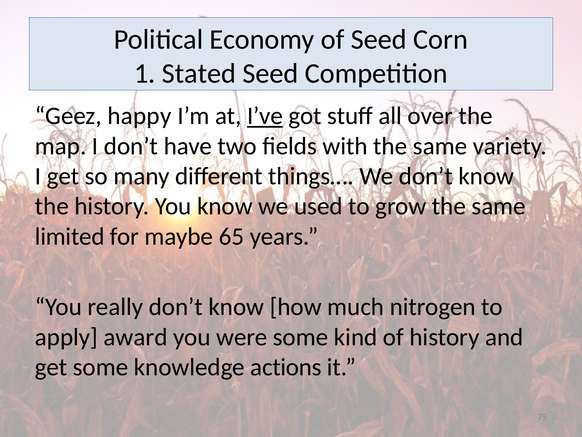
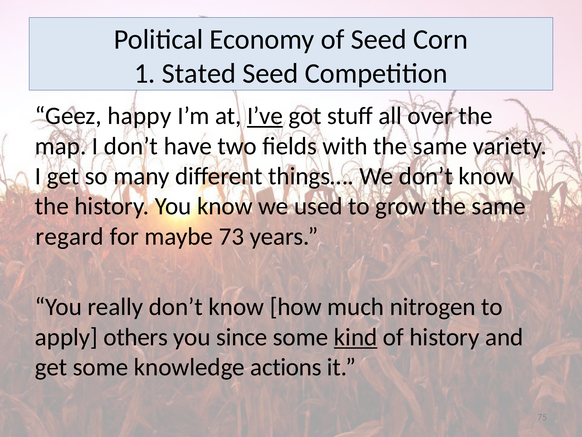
limited: limited -> regard (69, 236)
65: 65 -> 73 (231, 236)
award: award -> others (136, 337)
were: were -> since (242, 337)
kind underline: none -> present (356, 337)
